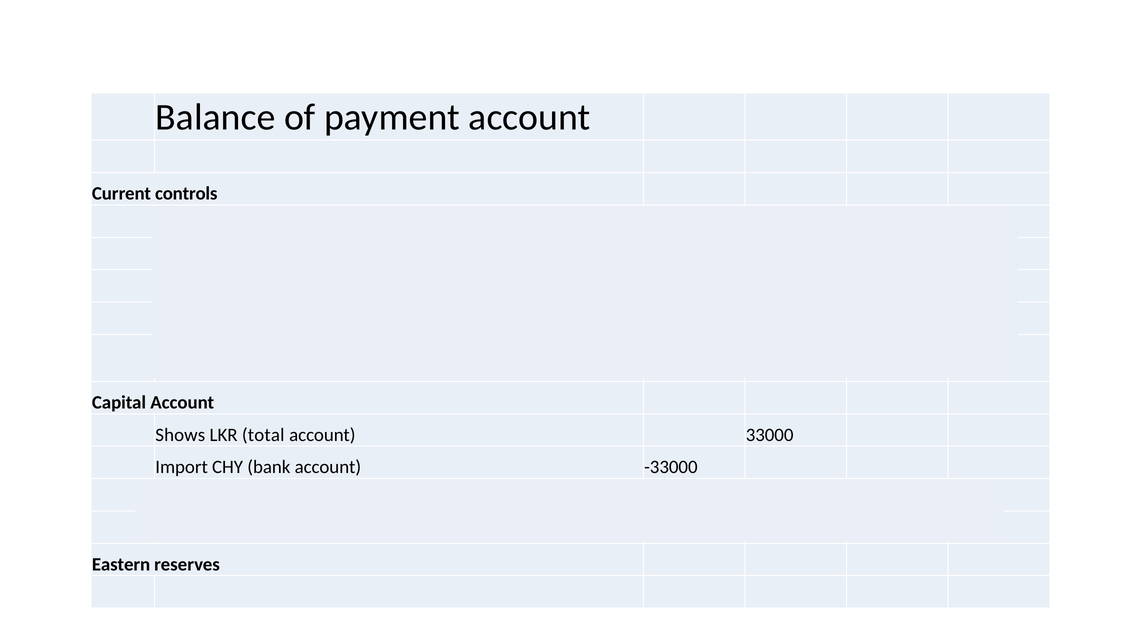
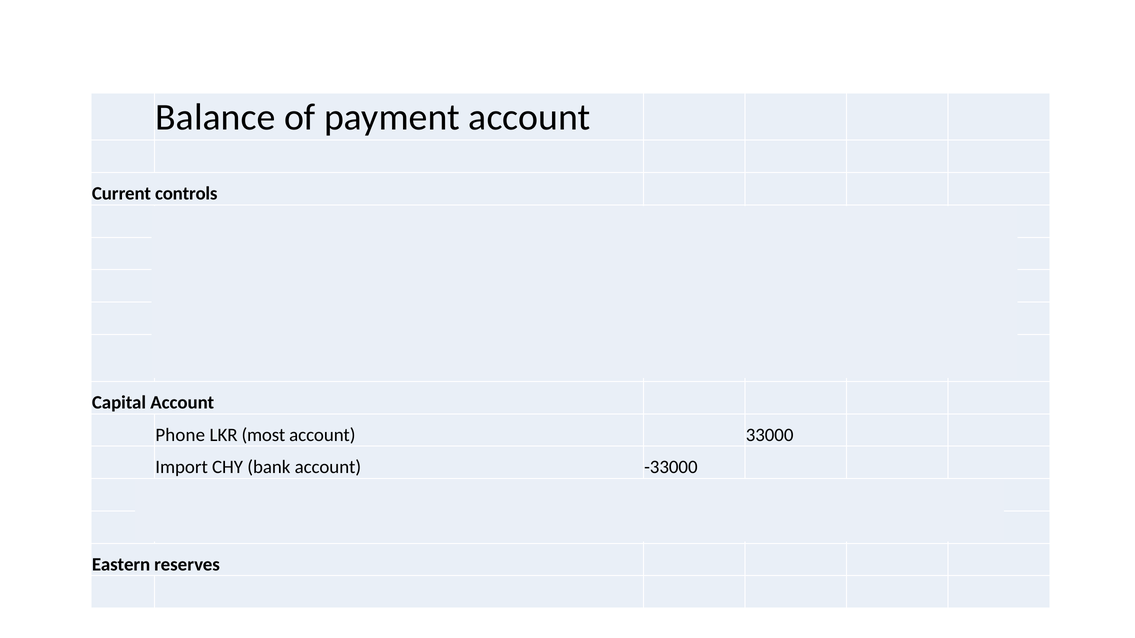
Shows: Shows -> Phone (180, 435)
LKR total: total -> most (263, 435)
